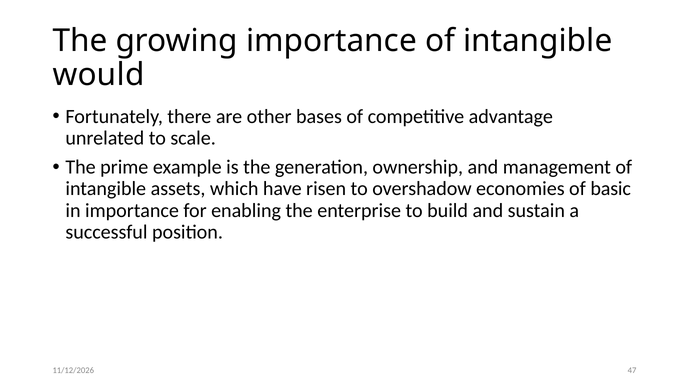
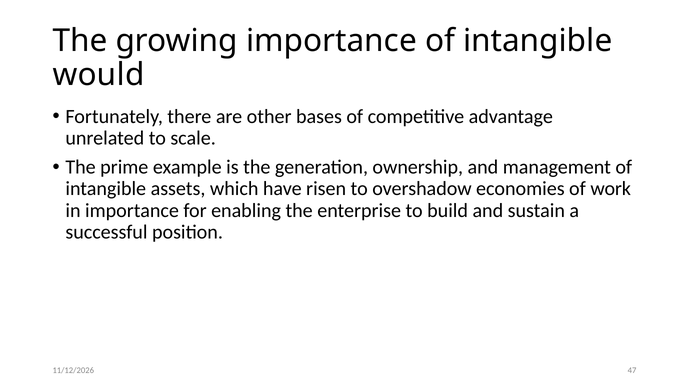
basic: basic -> work (611, 189)
